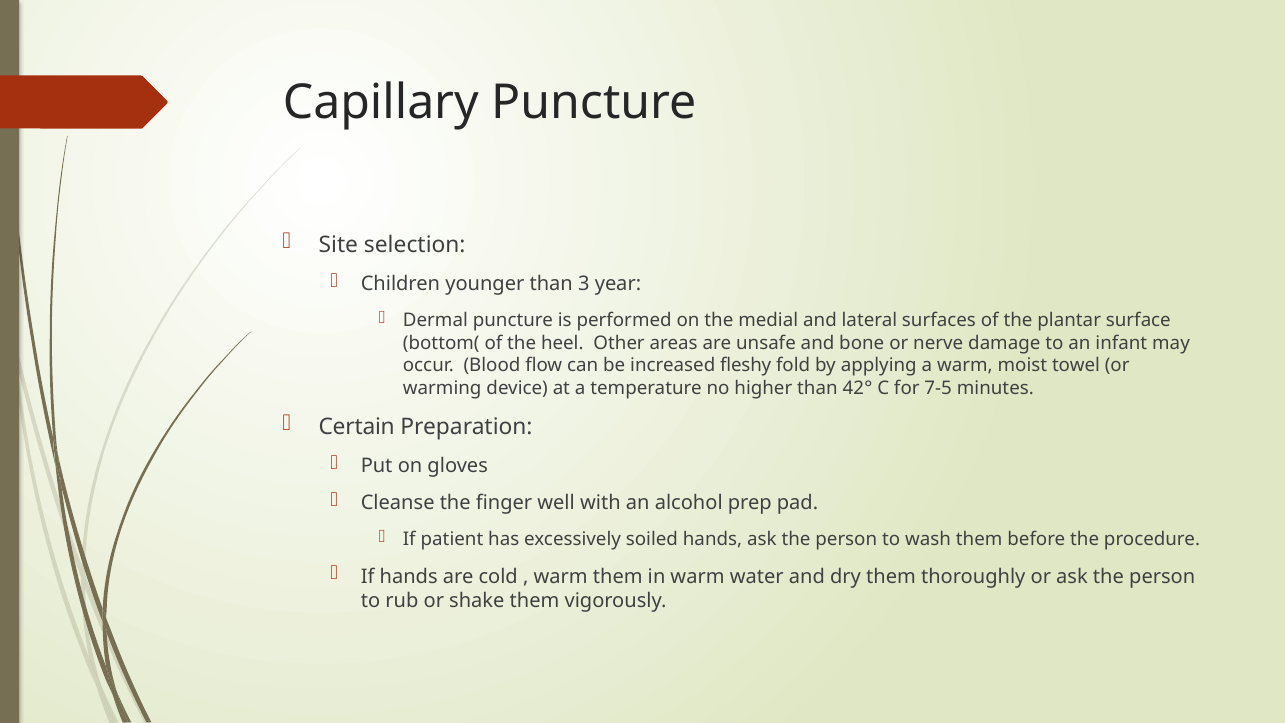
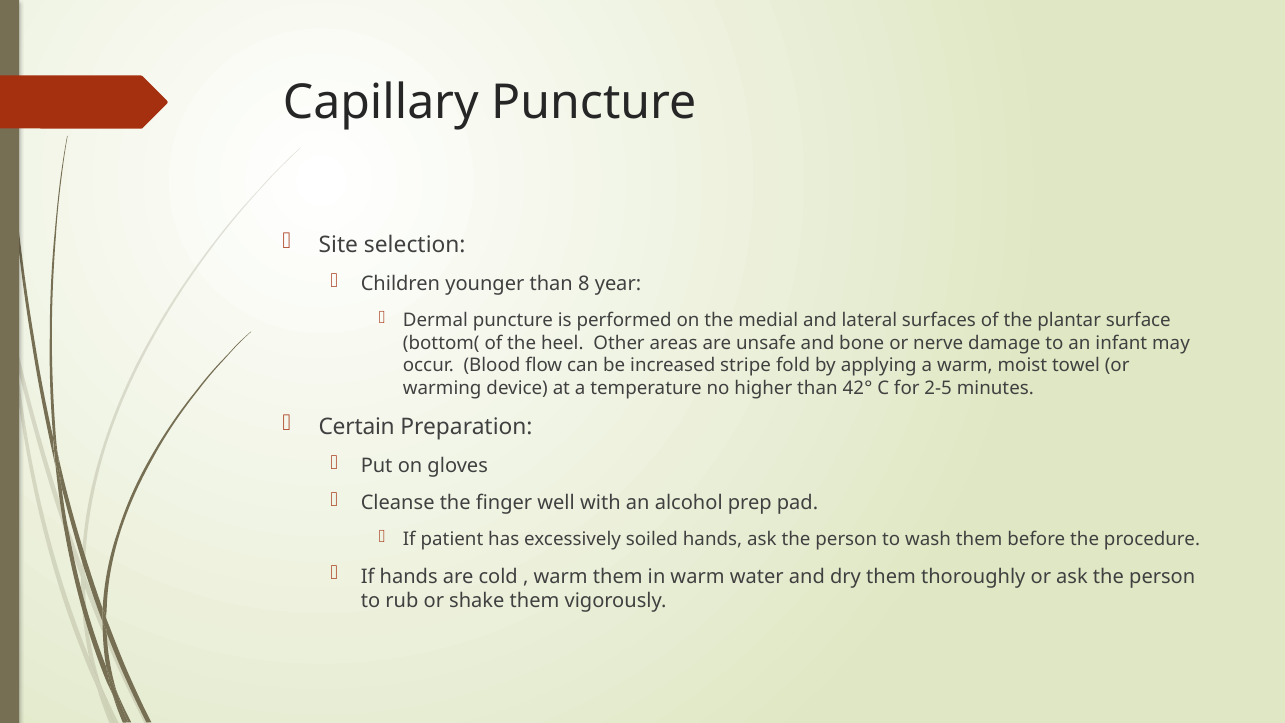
3: 3 -> 8 (584, 284)
fleshy: fleshy -> stripe (746, 365)
7-5: 7-5 -> 2-5 (938, 388)
